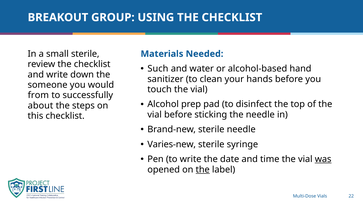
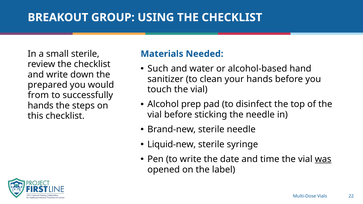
someone: someone -> prepared (48, 85)
about: about -> hands (41, 106)
Varies-new: Varies-new -> Liquid-new (172, 144)
the underline: present -> none (203, 170)
